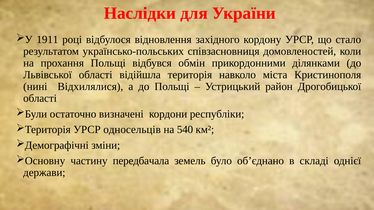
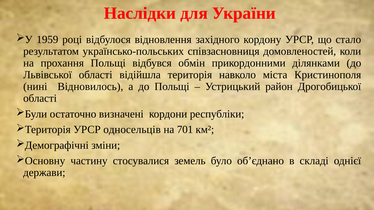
1911: 1911 -> 1959 (47, 40)
Відхилялися: Відхилялися -> Відновилось (90, 87)
540: 540 -> 701 (185, 130)
передбачала: передбачала -> стосувалися (141, 161)
